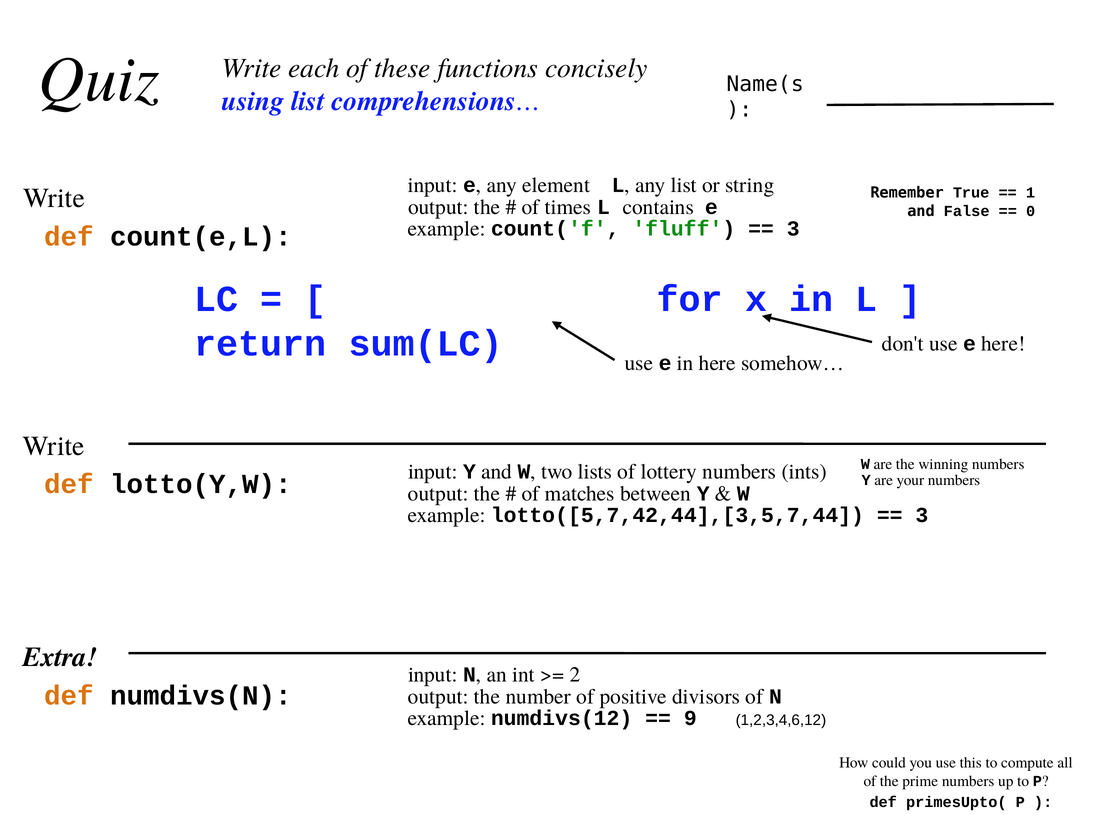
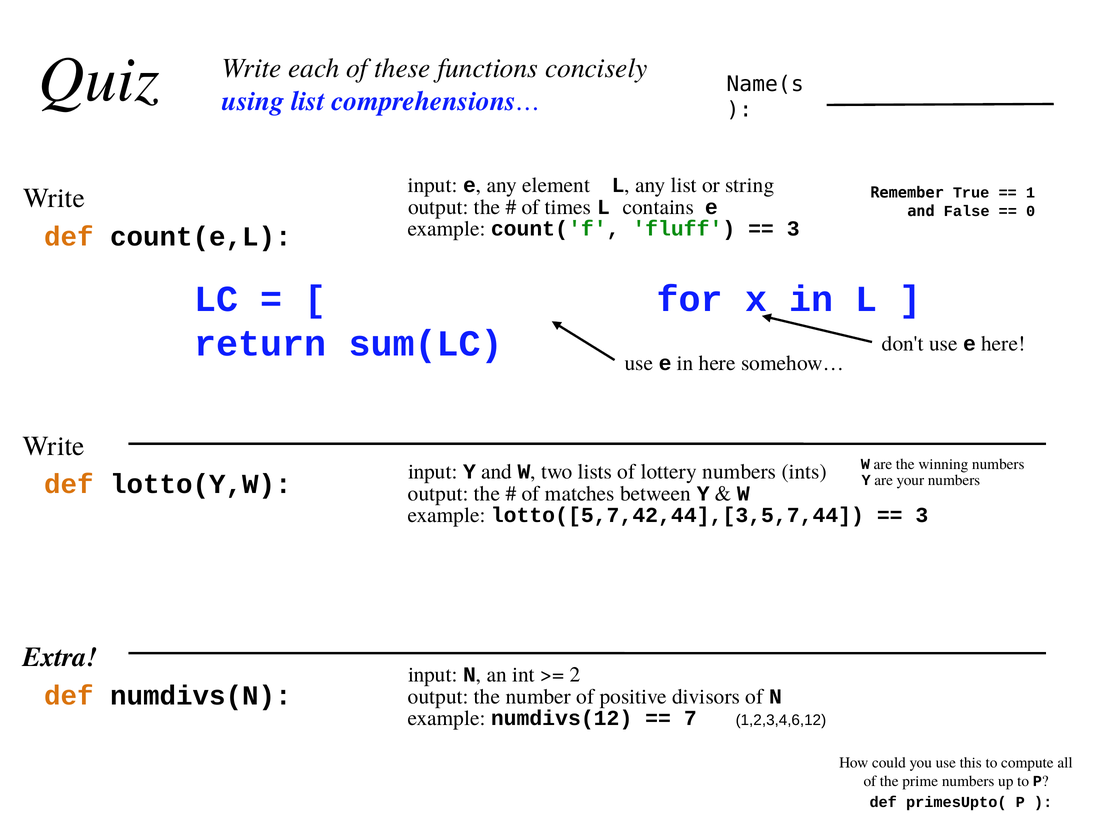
9: 9 -> 7 (690, 718)
